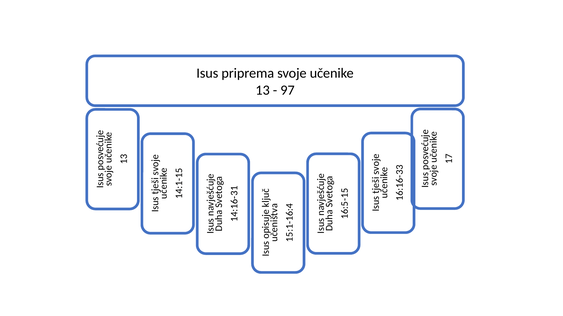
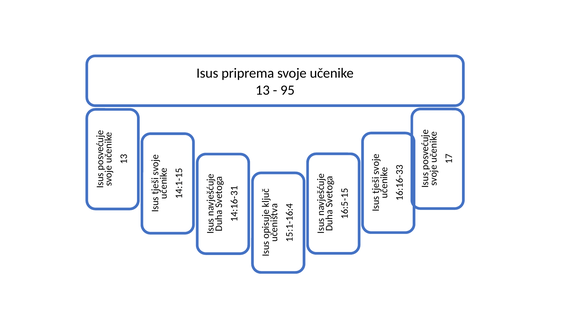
97: 97 -> 95 (288, 90)
